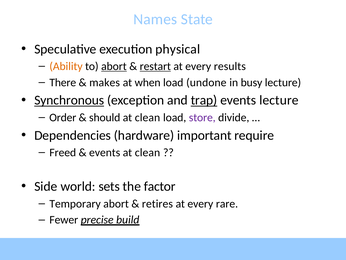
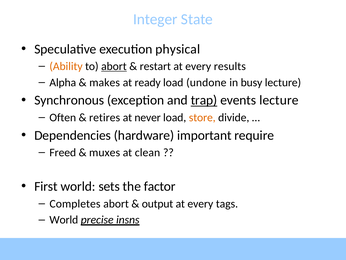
Names: Names -> Integer (155, 19)
restart underline: present -> none (155, 66)
There: There -> Alpha (63, 82)
when: when -> ready (148, 82)
Synchronous underline: present -> none (69, 100)
Order: Order -> Often (63, 117)
should: should -> retires (105, 117)
clean: clean -> never (148, 117)
store colour: purple -> orange (202, 117)
events: events -> muxes (105, 152)
Side: Side -> First (46, 186)
Temporary: Temporary -> Completes (75, 203)
retires: retires -> output (158, 203)
rare: rare -> tags (227, 203)
Fewer: Fewer -> World (64, 219)
build: build -> insns (128, 219)
